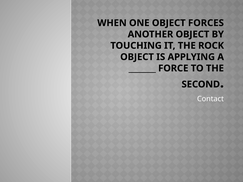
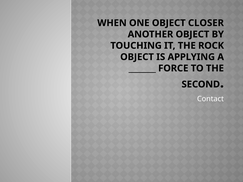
FORCES: FORCES -> CLOSER (206, 23)
